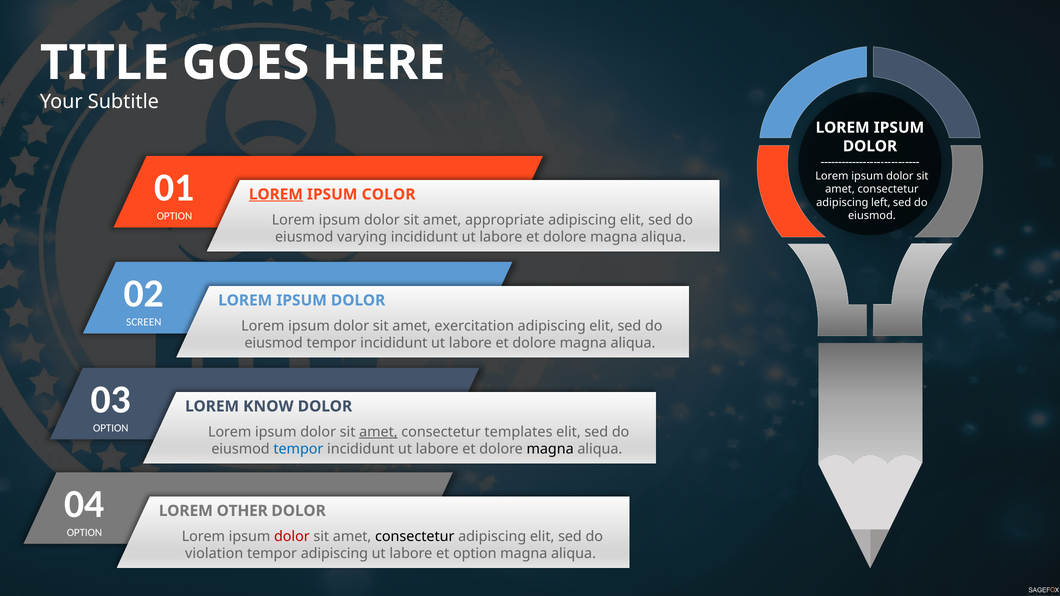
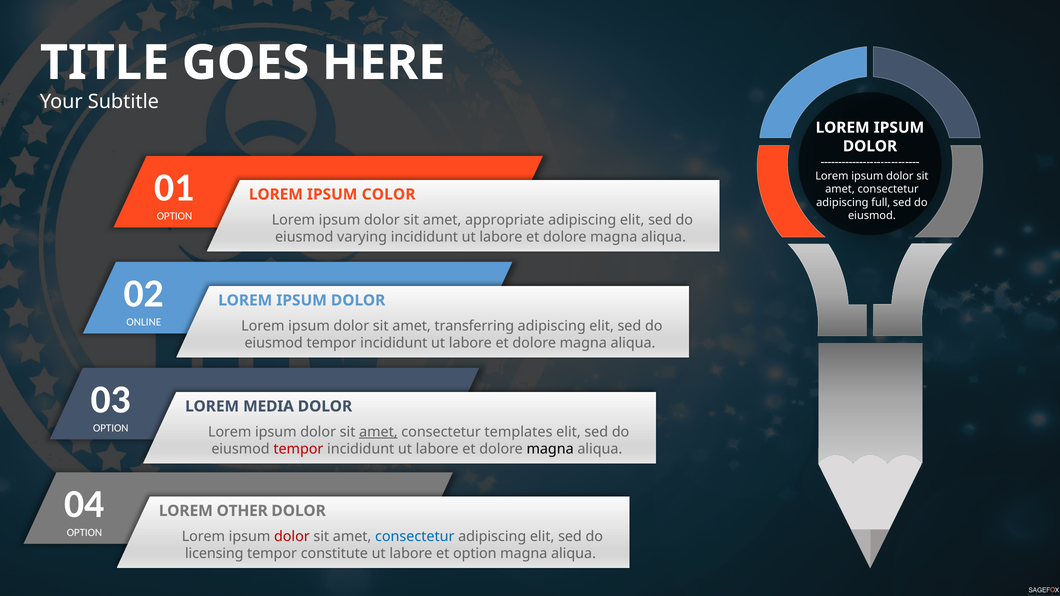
LOREM underline: present -> none (276, 194)
left: left -> full (881, 203)
SCREEN: SCREEN -> ONLINE (144, 322)
exercitation: exercitation -> transferring (474, 326)
KNOW: KNOW -> MEDIA (269, 406)
tempor colour: blue -> red (298, 449)
consectetur colour: black -> blue (415, 537)
violation: violation -> licensing (214, 554)
tempor adipiscing: adipiscing -> constitute (334, 554)
